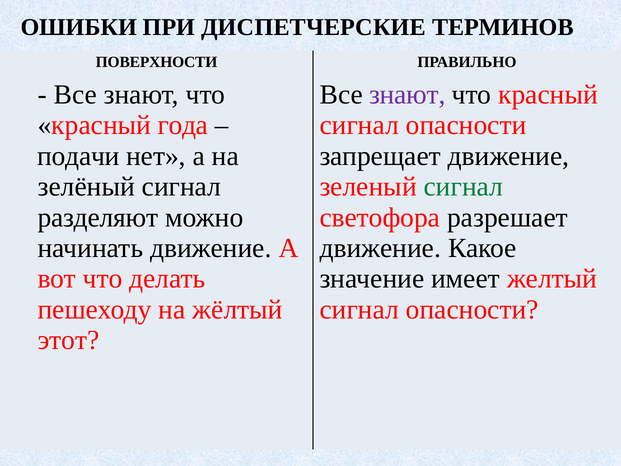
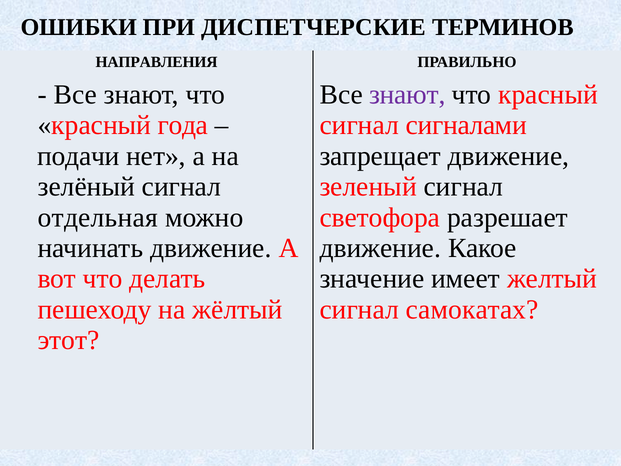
ПОВЕРХНОСТИ: ПОВЕРХНОСТИ -> НАПРАВЛЕНИЯ (157, 62)
опасности: опасности -> сигналами (466, 125)
сигнал colour: green -> black (463, 187)
разделяют: разделяют -> отдельная (98, 217)
опасности: опасности -> самокатах (472, 309)
